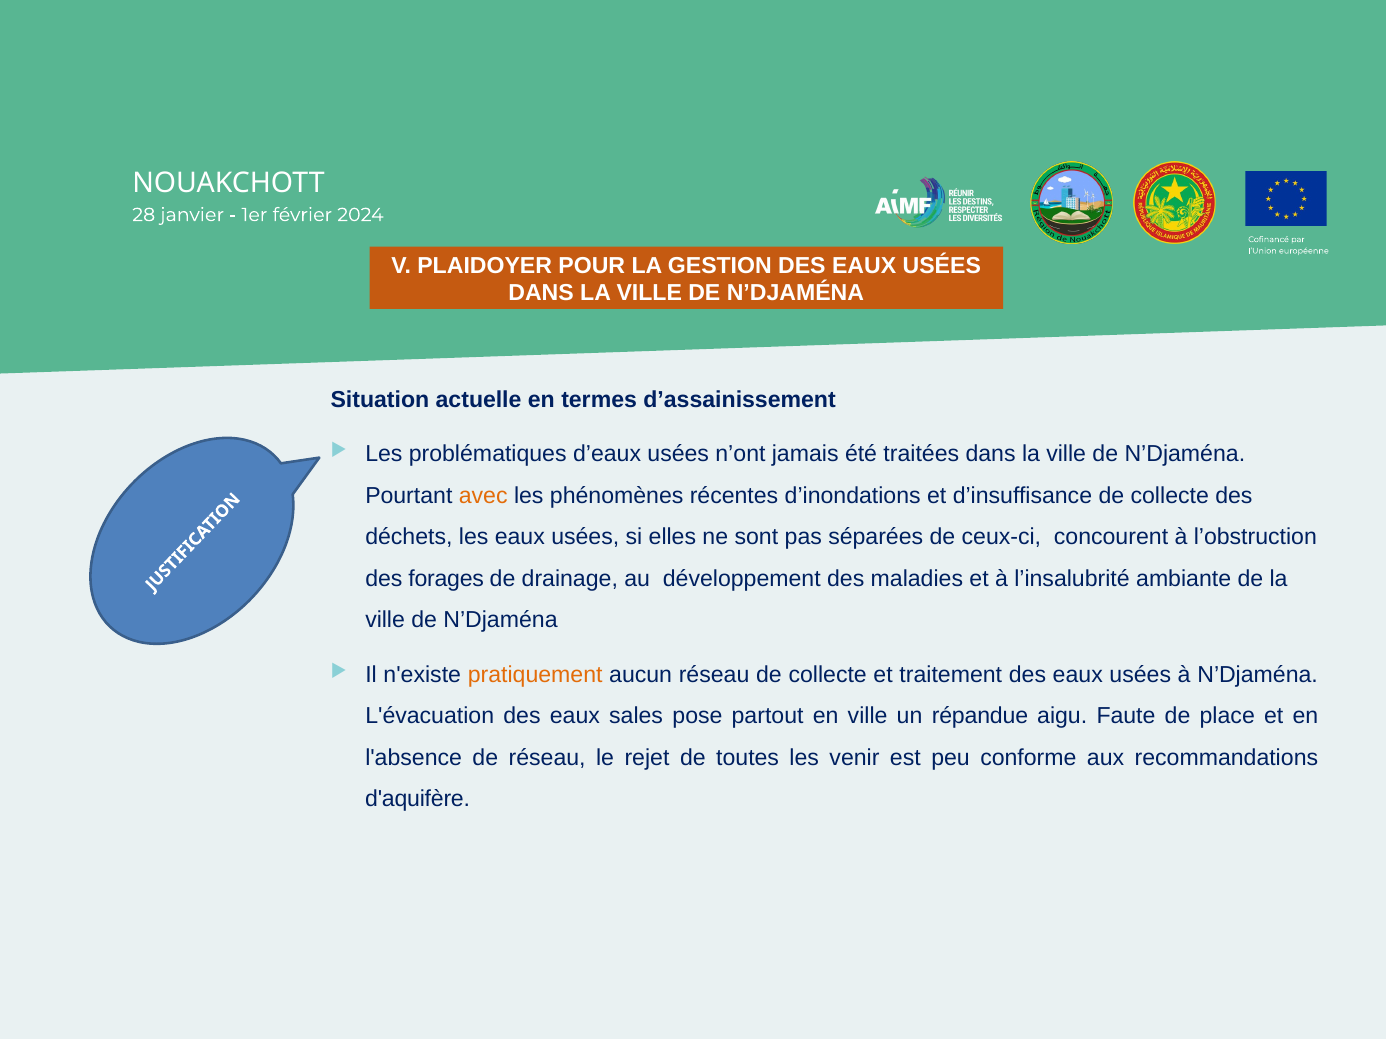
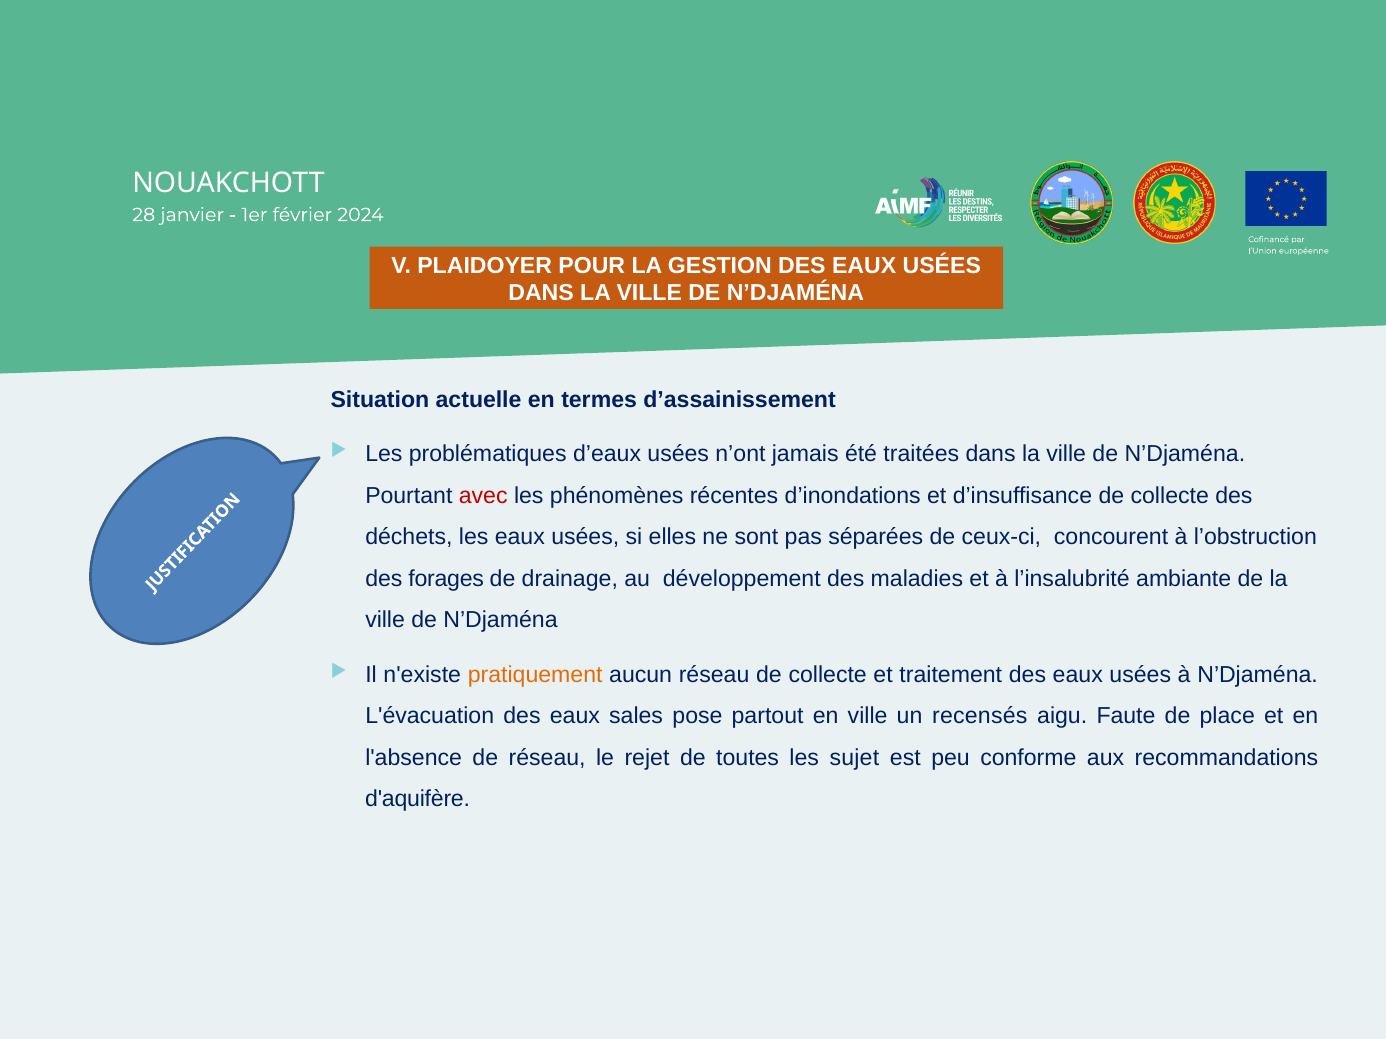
avec colour: orange -> red (483, 496)
répandue: répandue -> recensés (980, 716)
venir: venir -> sujet (854, 758)
